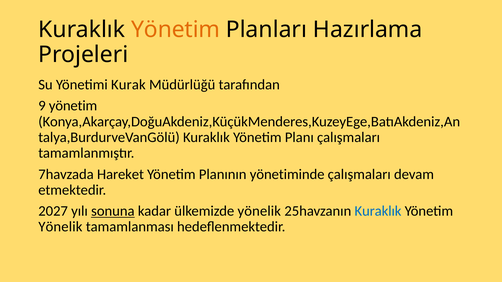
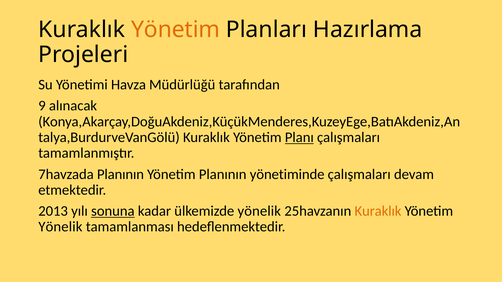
Kurak: Kurak -> Havza (129, 85)
9 yönetim: yönetim -> alınacak (73, 106)
Planı underline: none -> present (299, 138)
7havzada Hareket: Hareket -> Planının (120, 174)
2027: 2027 -> 2013 (53, 211)
Kuraklık colour: blue -> orange (378, 211)
